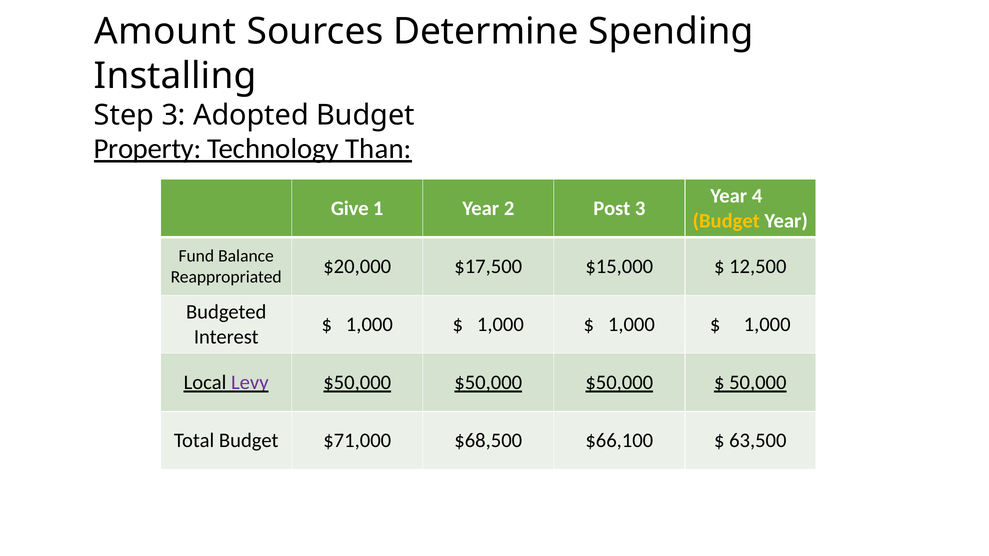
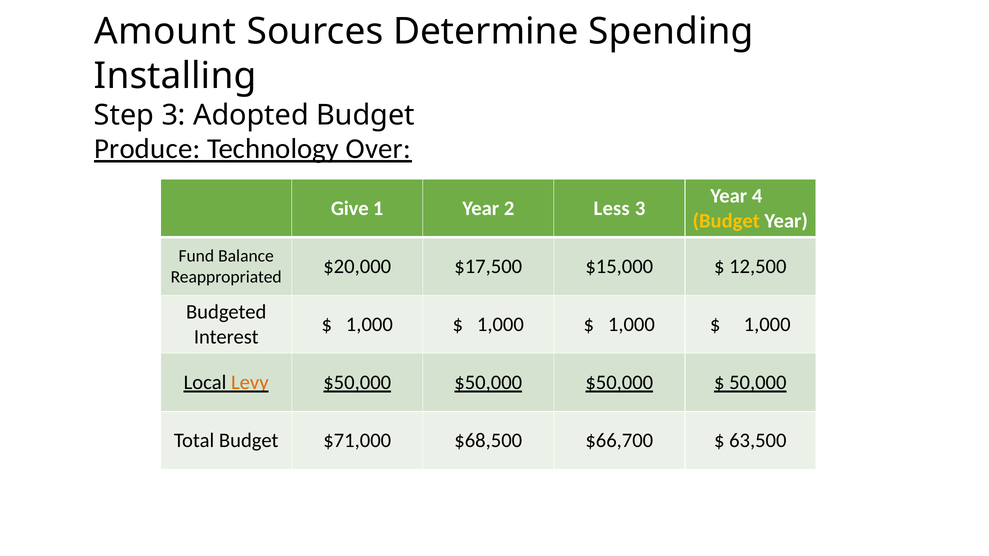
Property: Property -> Produce (147, 149)
Than: Than -> Over (378, 149)
2 Post: Post -> Less (612, 209)
Levy colour: purple -> orange (250, 383)
$66,100: $66,100 -> $66,700 (619, 441)
